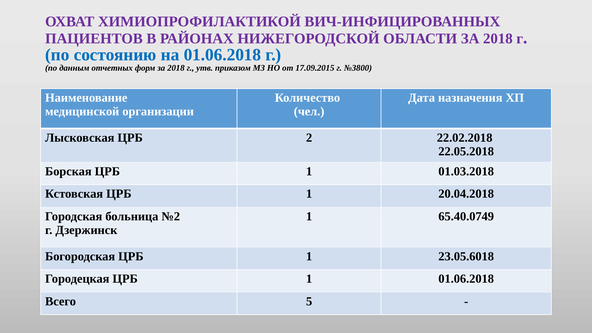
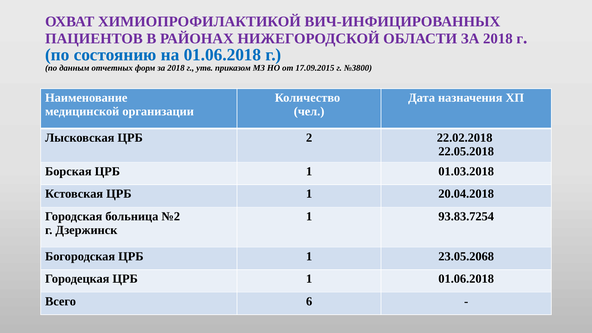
65.40.0749: 65.40.0749 -> 93.83.7254 (466, 216)
23.05.6018: 23.05.6018 -> 23.05.2068 (466, 256)
5: 5 -> 6 (309, 301)
